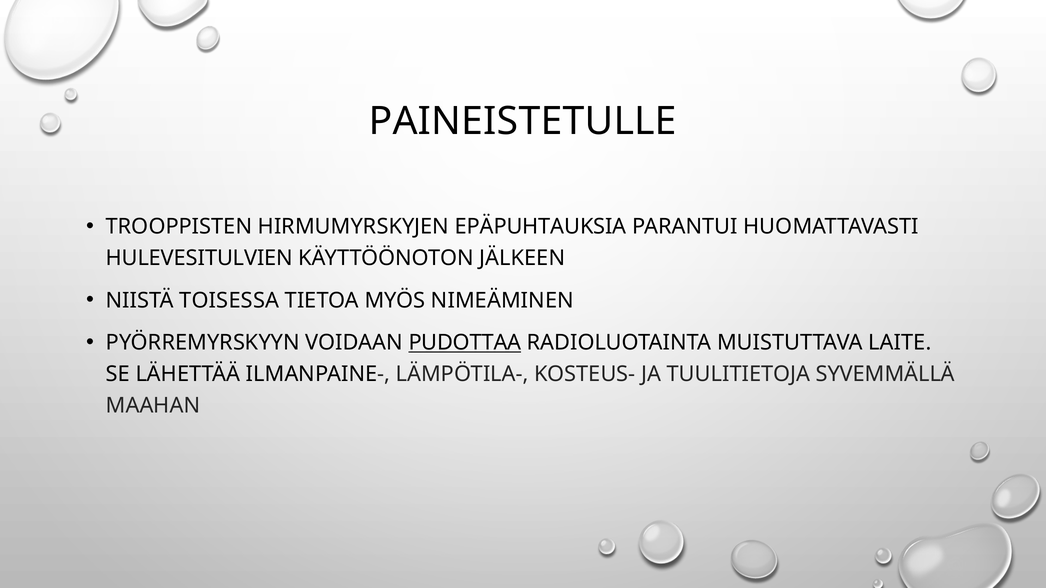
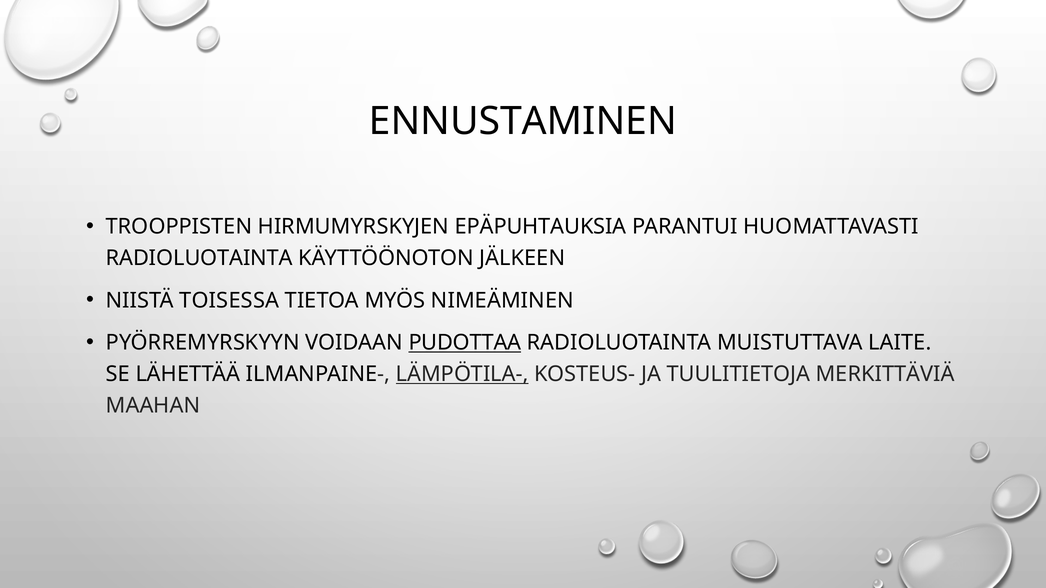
PAINEISTETULLE: PAINEISTETULLE -> ENNUSTAMINEN (523, 121)
HULEVESITULVIEN: HULEVESITULVIEN -> RADIOLUOTAINTA (199, 258)
LÄMPÖTILA- underline: none -> present (462, 374)
SYVEMMÄLLÄ: SYVEMMÄLLÄ -> MERKITTÄVIÄ (885, 374)
